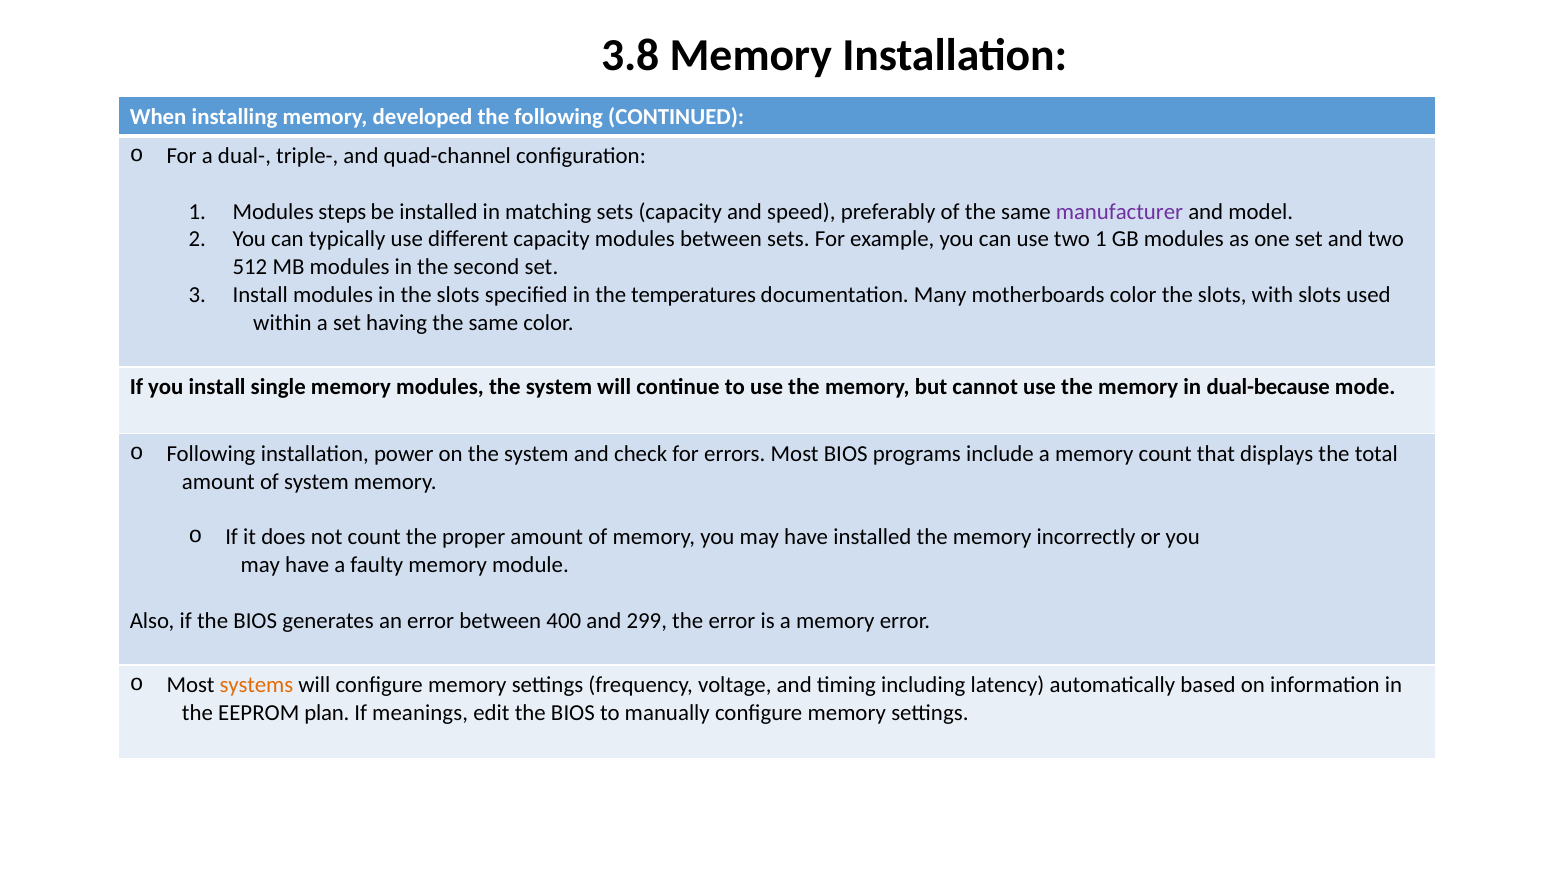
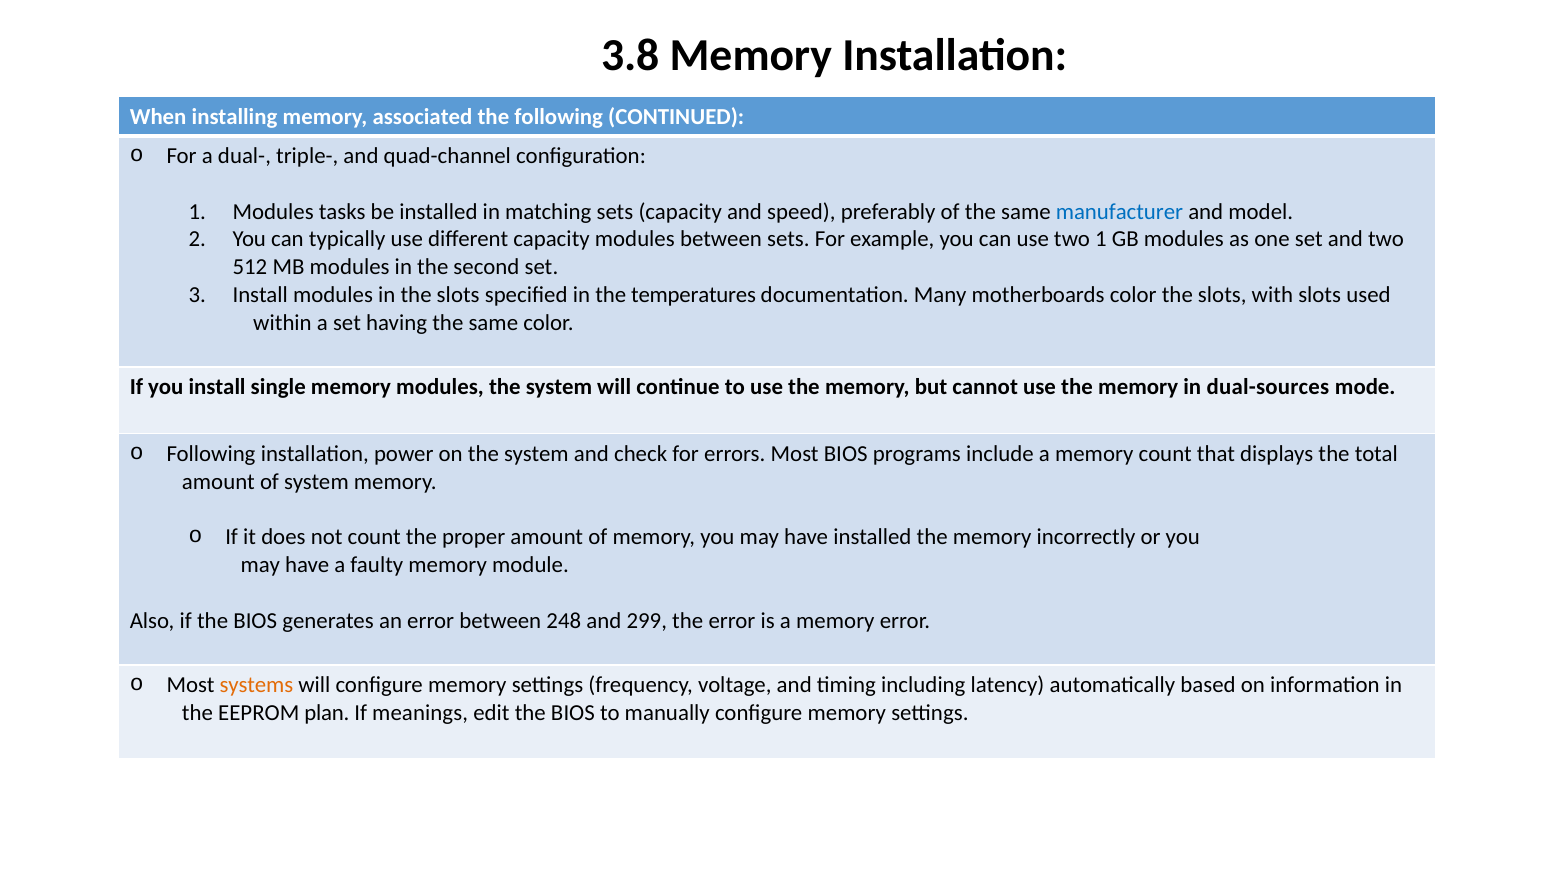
developed: developed -> associated (422, 117)
steps: steps -> tasks (342, 212)
manufacturer colour: purple -> blue (1119, 212)
dual-because: dual-because -> dual-sources (1268, 387)
400: 400 -> 248 (564, 620)
